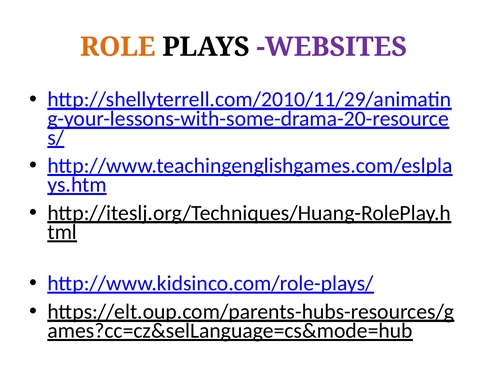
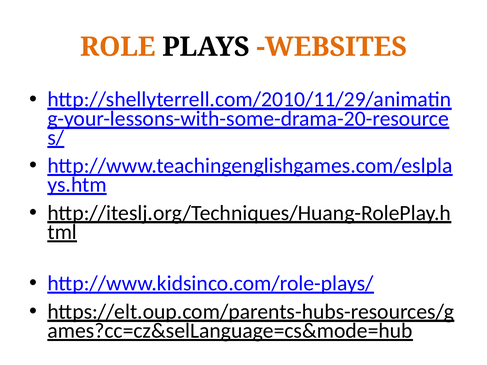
WEBSITES colour: purple -> orange (332, 47)
